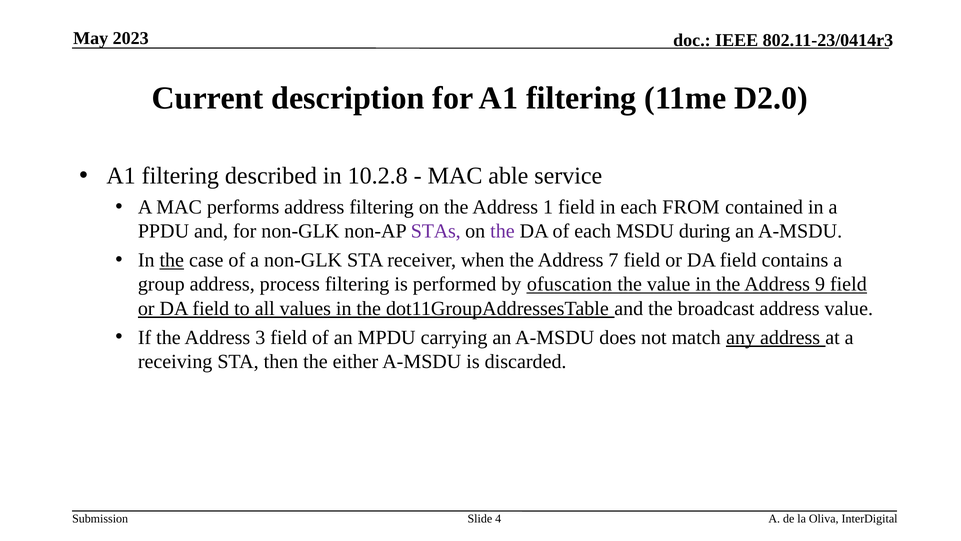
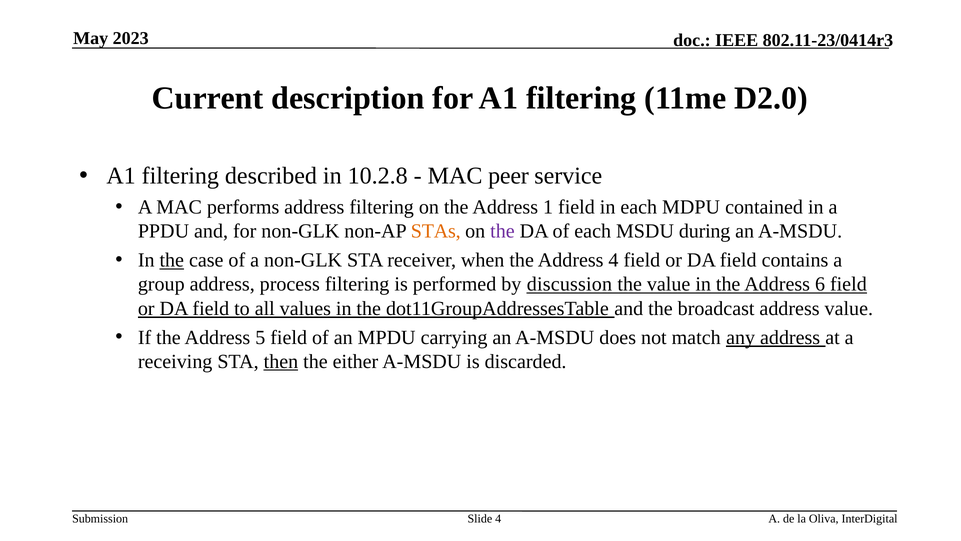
able: able -> peer (509, 176)
FROM: FROM -> MDPU (691, 207)
STAs colour: purple -> orange (436, 231)
Address 7: 7 -> 4 (614, 260)
ofuscation: ofuscation -> discussion (569, 284)
9: 9 -> 6 (820, 284)
3: 3 -> 5 (260, 337)
then underline: none -> present (281, 361)
